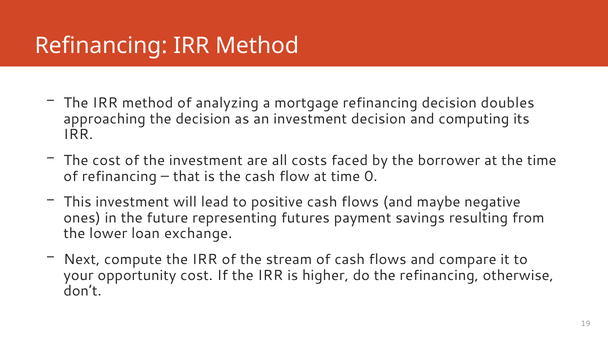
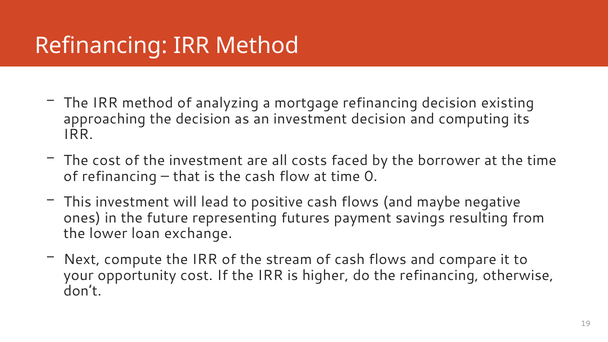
doubles: doubles -> existing (508, 103)
